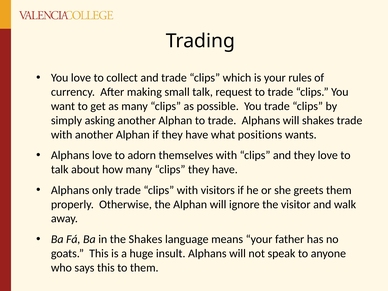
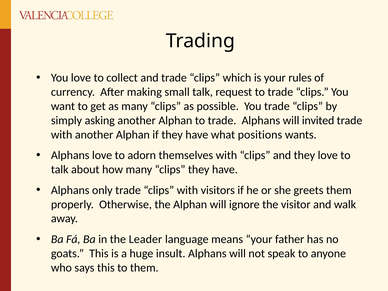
will shakes: shakes -> invited (318, 120)
the Shakes: Shakes -> Leader (145, 239)
